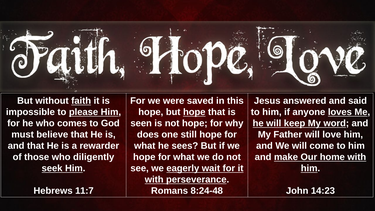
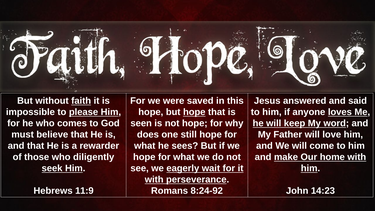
11:7: 11:7 -> 11:9 (84, 191)
8:24-48: 8:24-48 -> 8:24-92 (207, 191)
